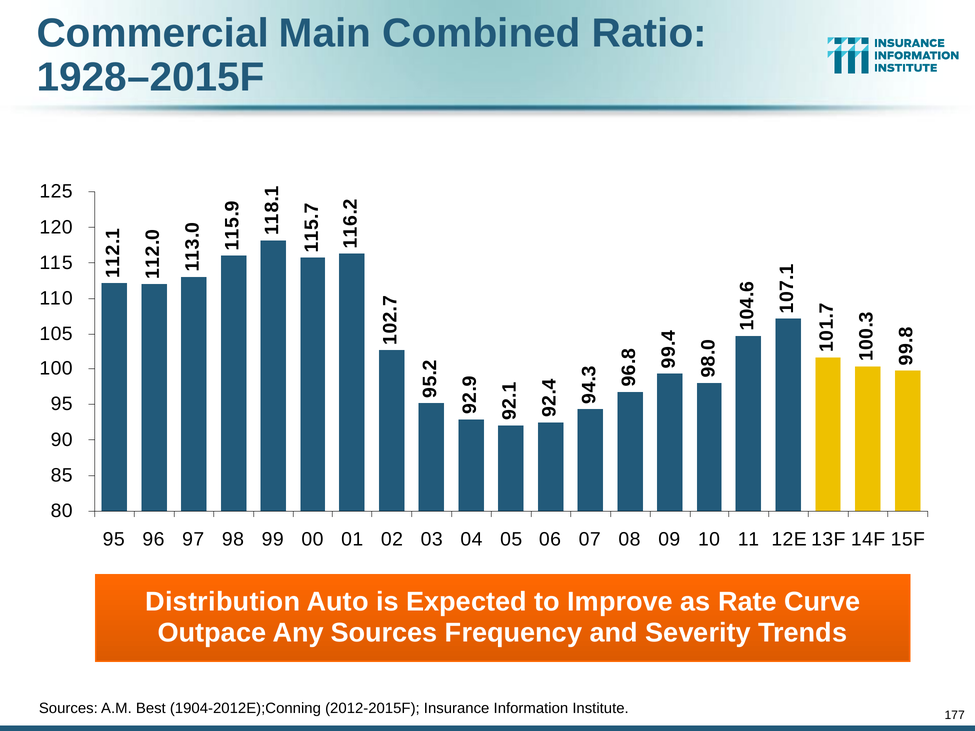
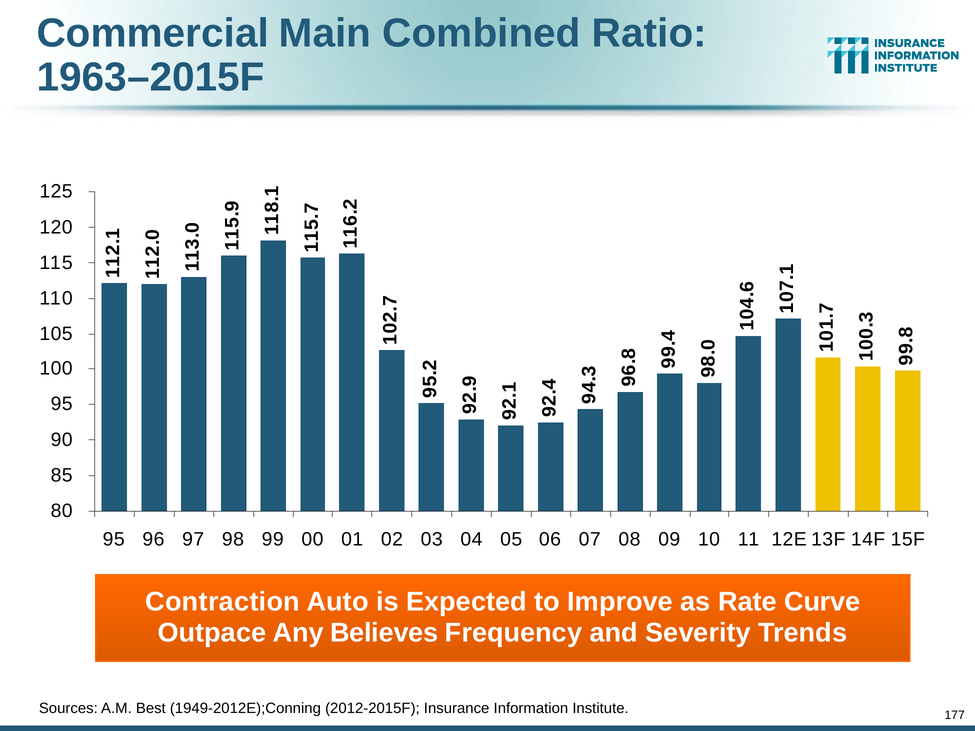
1928–2015F: 1928–2015F -> 1963–2015F (151, 77)
Distribution: Distribution -> Contraction (223, 602)
Any Sources: Sources -> Believes (384, 633)
1904-2012E);Conning: 1904-2012E);Conning -> 1949-2012E);Conning (245, 708)
